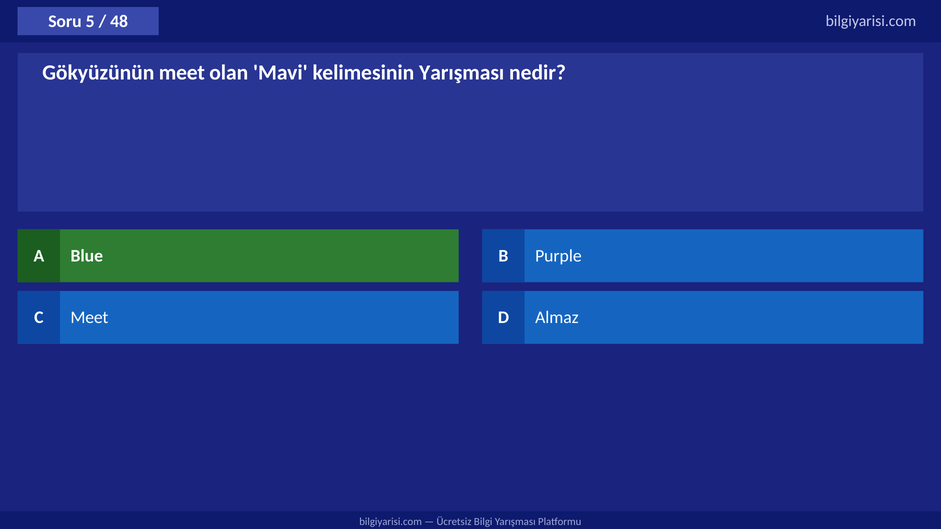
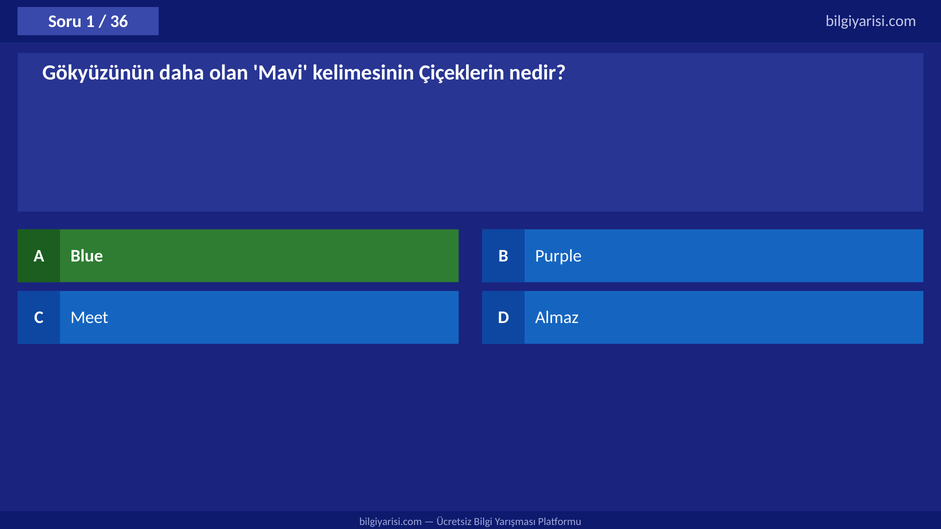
5: 5 -> 1 (90, 22)
48: 48 -> 36 (119, 22)
Gökyüzünün meet: meet -> daha (182, 72)
kelimesinin Yarışması: Yarışması -> Çiçeklerin (462, 72)
